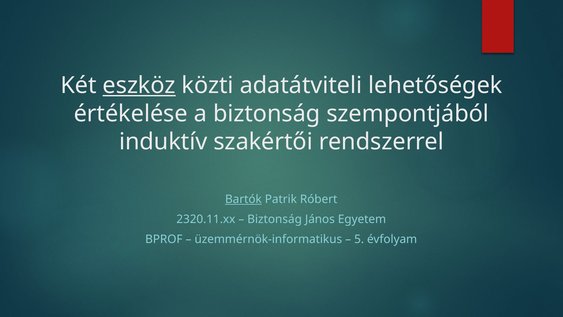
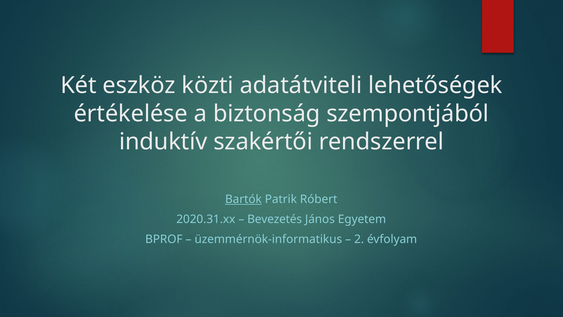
eszköz underline: present -> none (139, 85)
2320.11.xx: 2320.11.xx -> 2020.31.xx (206, 219)
Biztonság: Biztonság -> Bevezetés (275, 219)
5: 5 -> 2 (359, 239)
